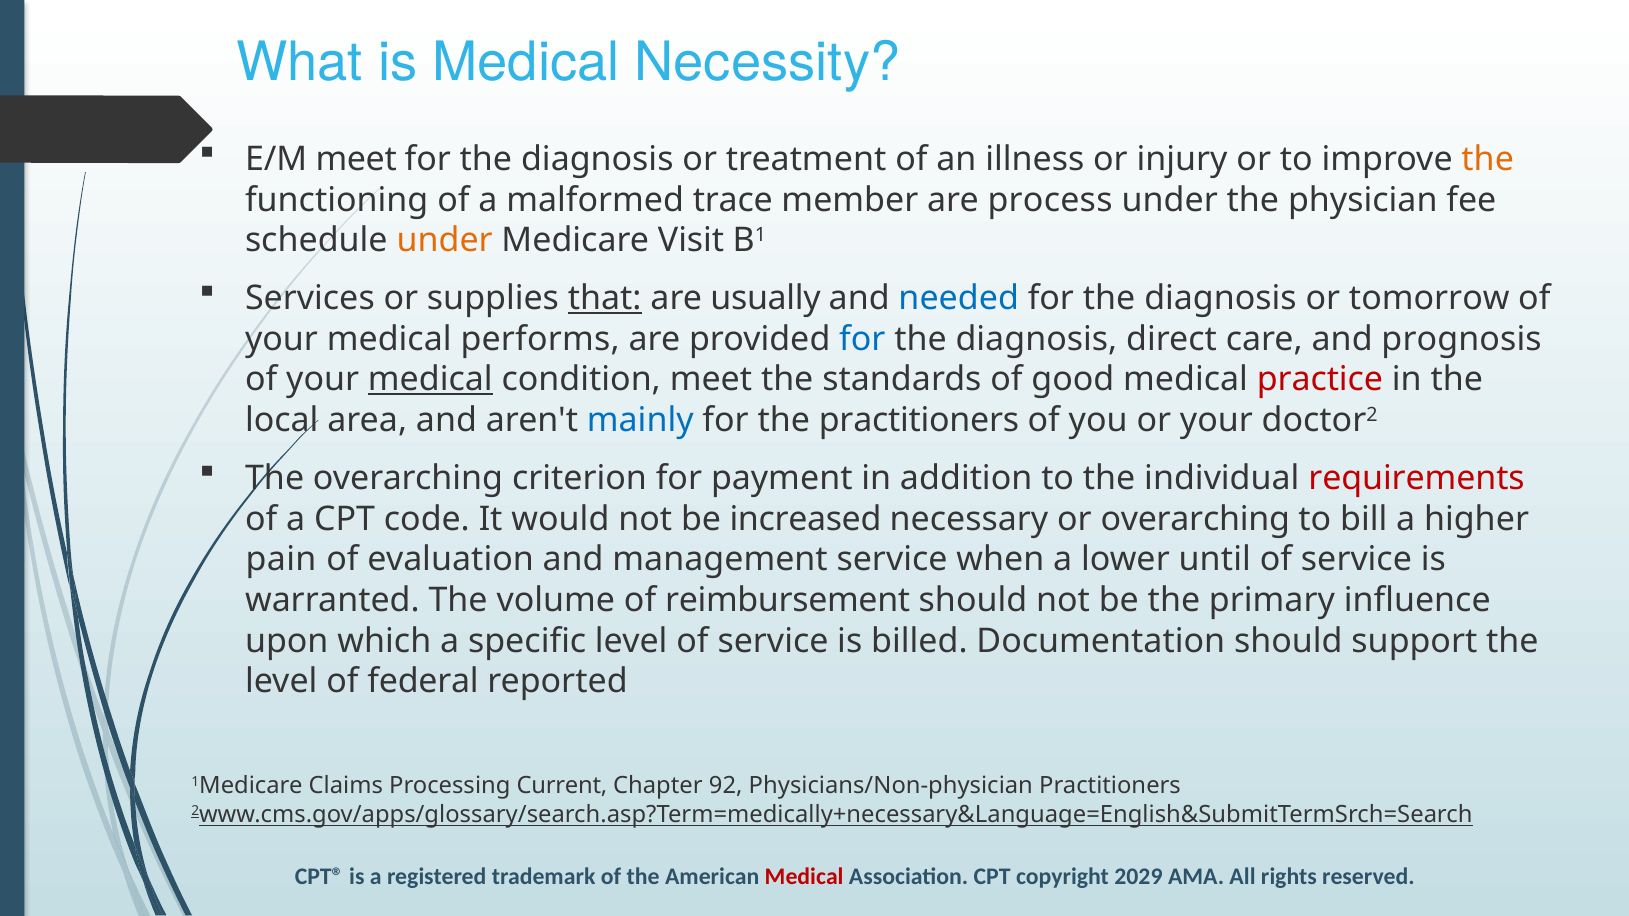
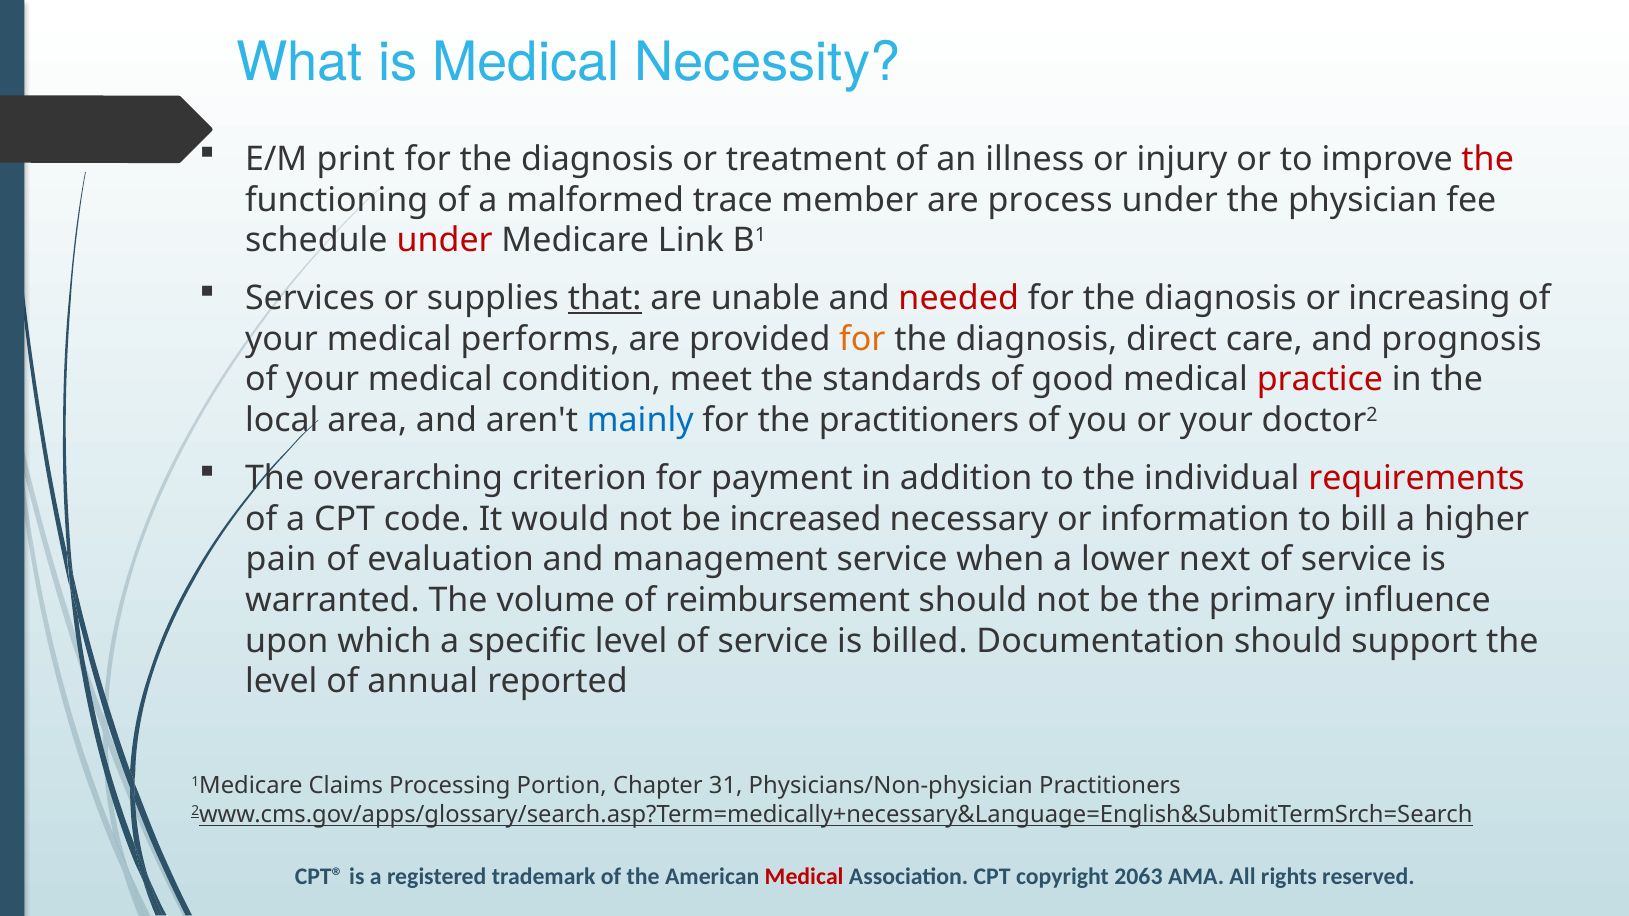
E/M meet: meet -> print (356, 159)
the colour: orange -> red (1488, 159)
under colour: orange -> red (445, 241)
Visit: Visit -> Link (691, 241)
usually: usually -> unable (765, 298)
needed colour: blue -> red (959, 298)
tomorrow: tomorrow -> increasing (1429, 298)
for colour: blue -> orange (862, 339)
medical underline: present -> none (430, 380)
or overarching: overarching -> information (1195, 519)
until: until -> next (1215, 560)
federal: federal -> annual (423, 682)
Current: Current -> Portion (562, 786)
92: 92 -> 31 (726, 786)
2029: 2029 -> 2063 (1138, 877)
